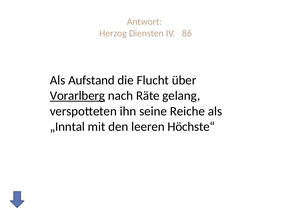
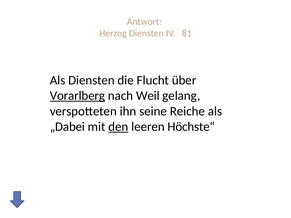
86: 86 -> 81 (187, 33)
Als Aufstand: Aufstand -> Diensten (91, 80)
Räte: Räte -> Weil (148, 96)
„Inntal: „Inntal -> „Dabei (67, 127)
den underline: none -> present (118, 127)
